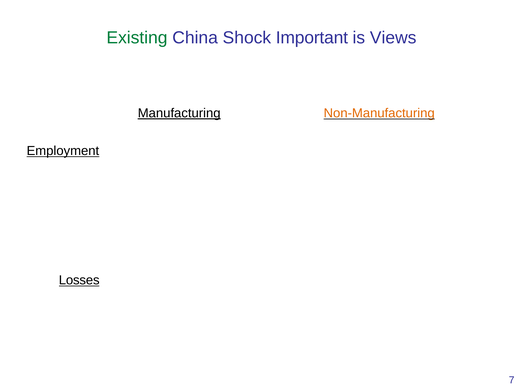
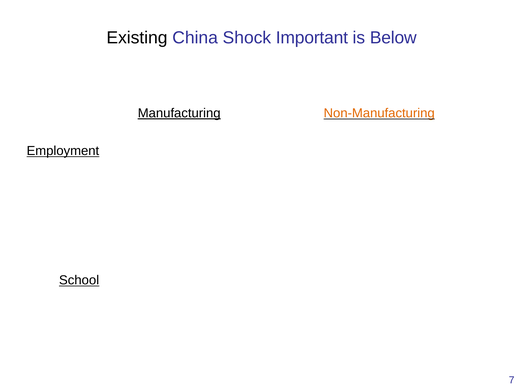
Existing colour: green -> black (137, 38)
Views: Views -> Below (393, 38)
Losses: Losses -> School (79, 280)
